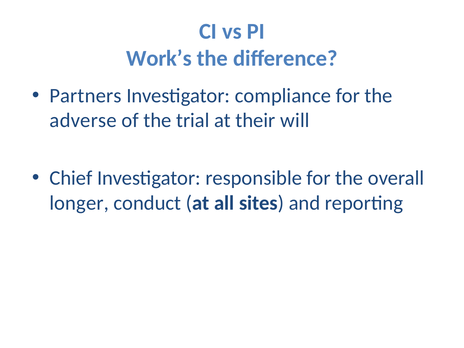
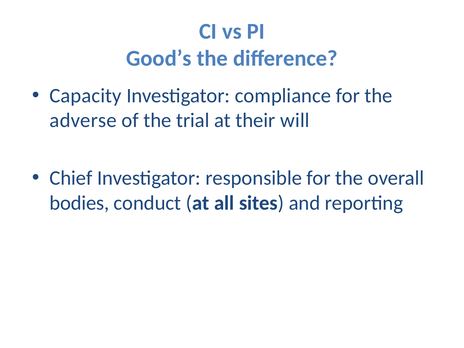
Work’s: Work’s -> Good’s (159, 58)
Partners: Partners -> Capacity (86, 96)
longer: longer -> bodies (79, 203)
